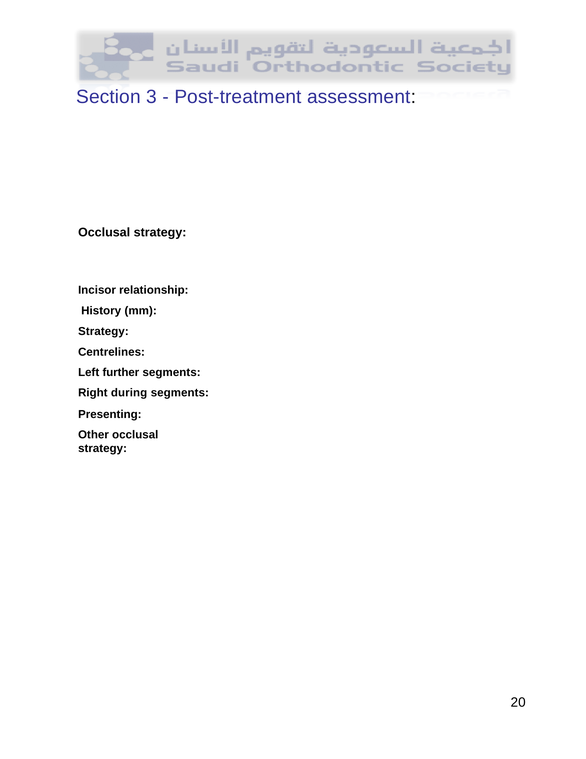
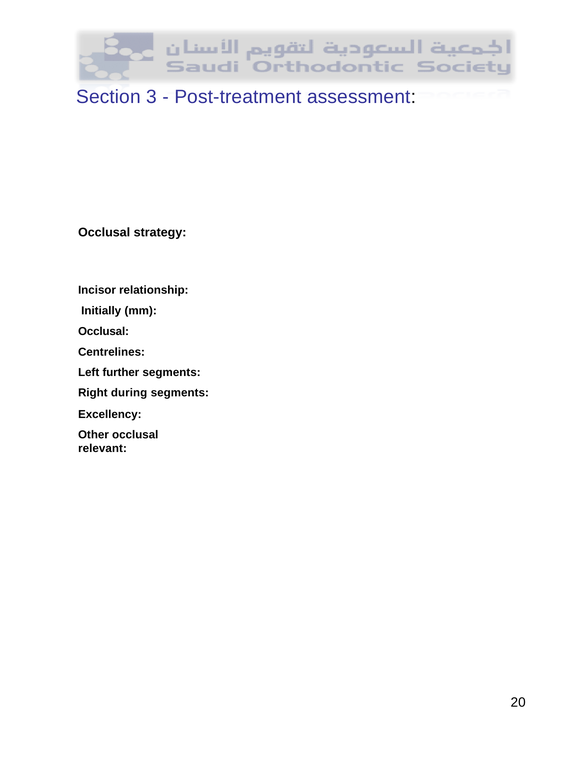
History: History -> Initially (101, 310)
Strategy: Strategy -> Occlusal (104, 331)
Presenting: Presenting -> Excellency (110, 414)
strategy: strategy -> relevant (102, 448)
